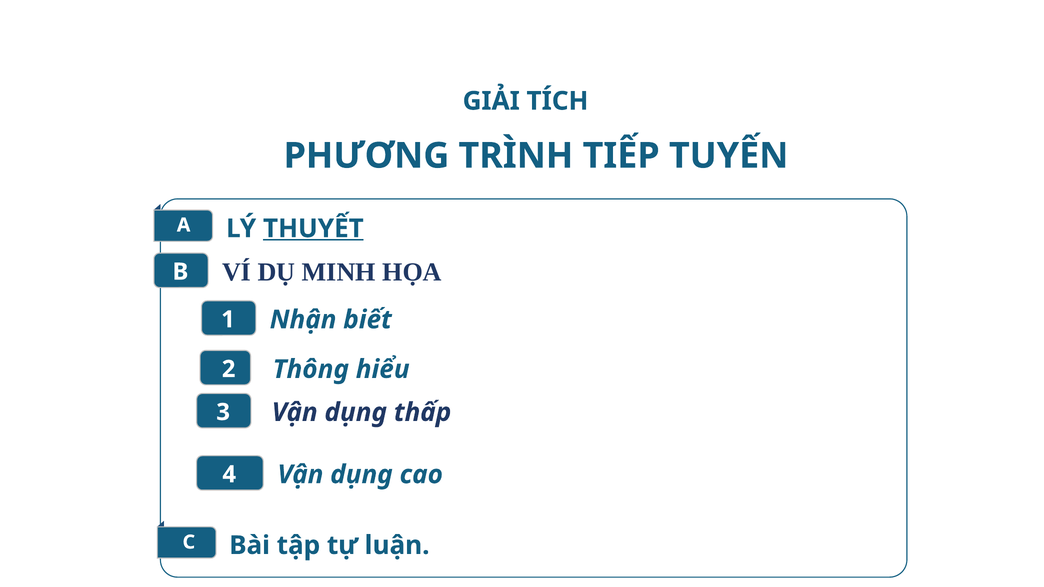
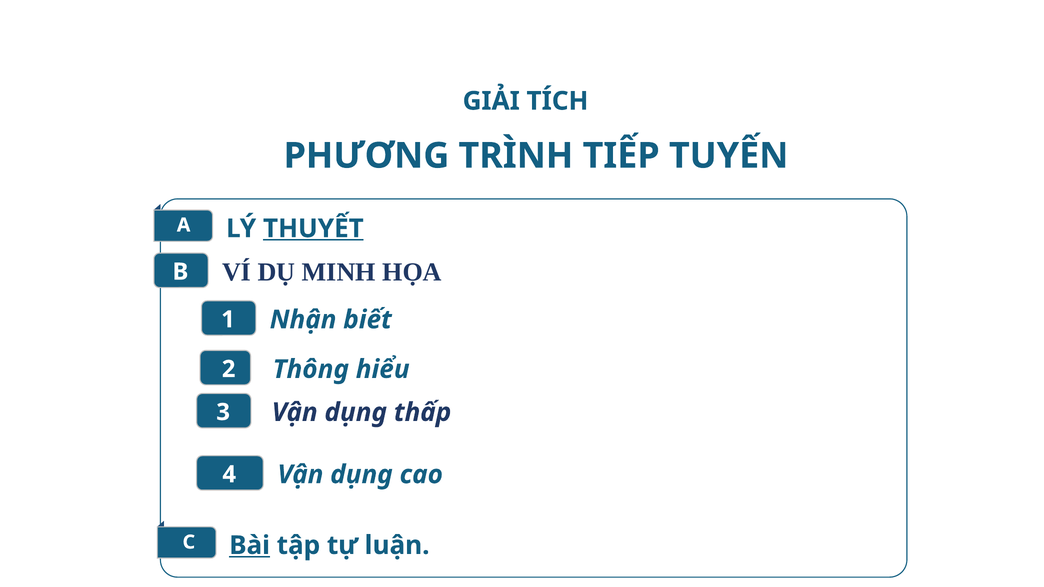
Bài underline: none -> present (250, 546)
